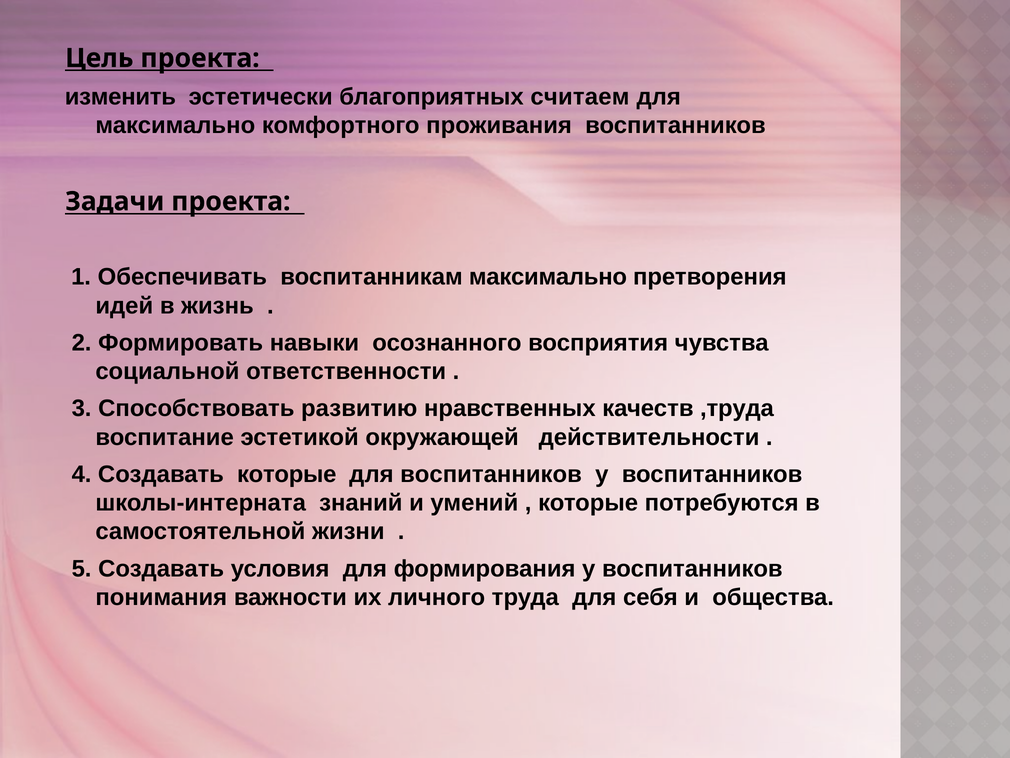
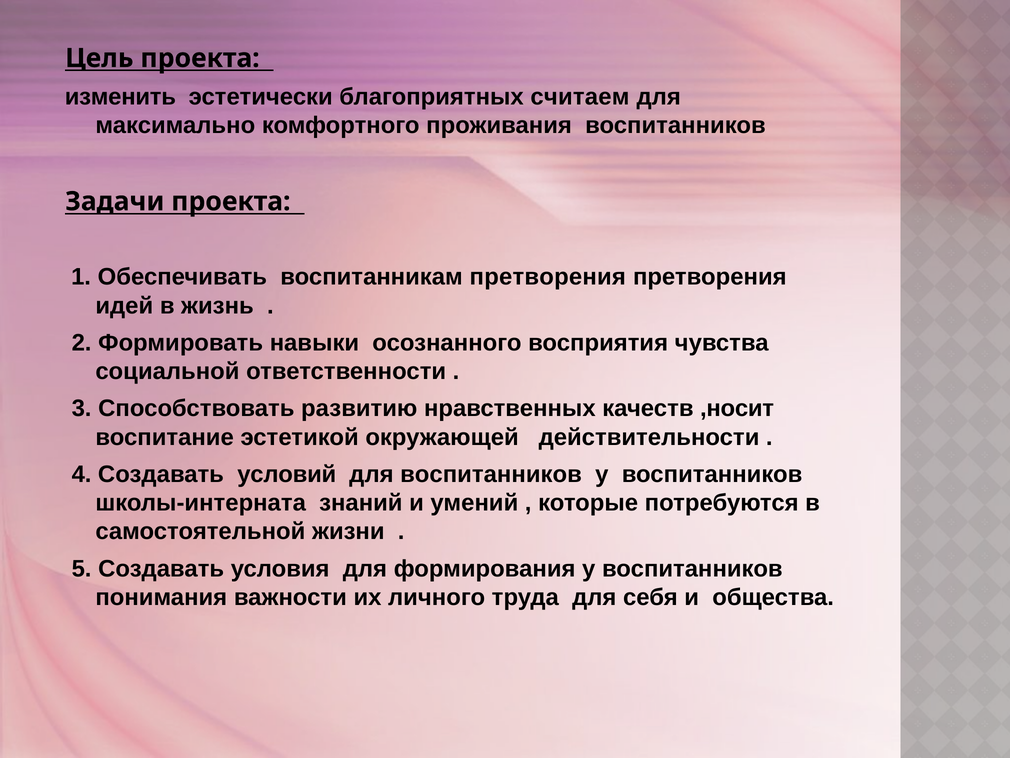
воспитанникам максимально: максимально -> претворения (548, 277)
,труда: ,труда -> ,носит (737, 408)
Создавать которые: которые -> условий (287, 474)
